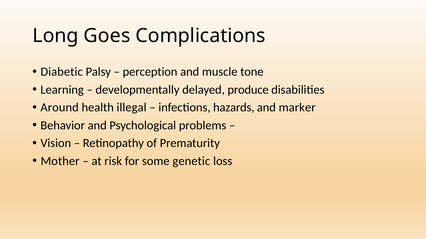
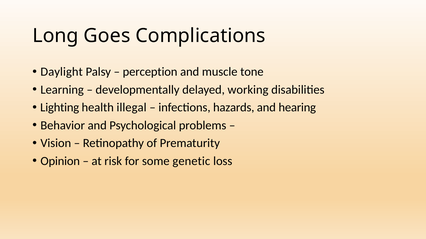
Diabetic: Diabetic -> Daylight (62, 72)
produce: produce -> working (248, 90)
Around: Around -> Lighting (60, 108)
marker: marker -> hearing (297, 108)
Mother: Mother -> Opinion (60, 161)
